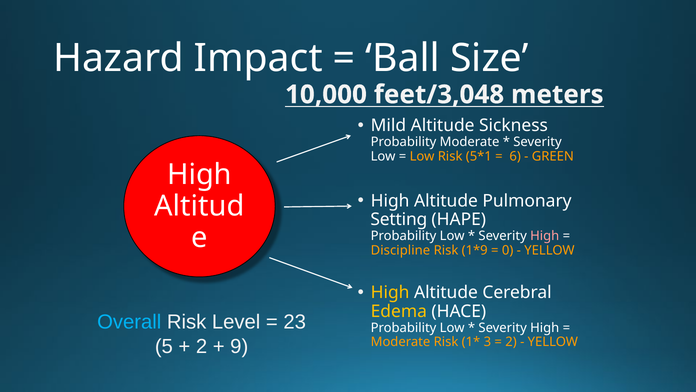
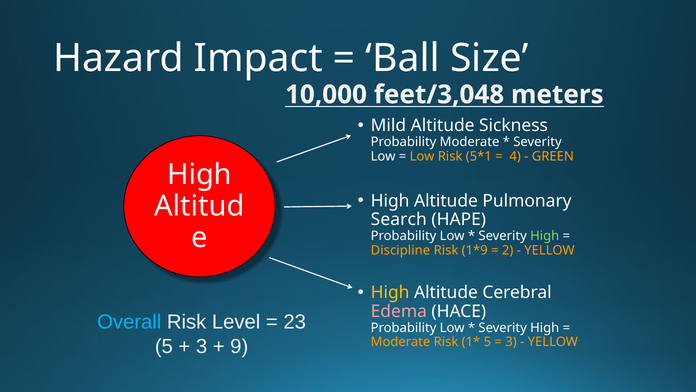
6: 6 -> 4 (515, 156)
Setting: Setting -> Search (399, 219)
High colour: pink -> light green (545, 236)
0: 0 -> 2 (508, 250)
Edema colour: yellow -> pink (399, 311)
2: 2 -> 3 (202, 346)
3: 3 -> 5 (487, 342)
2: 2 -> 3 (511, 342)
